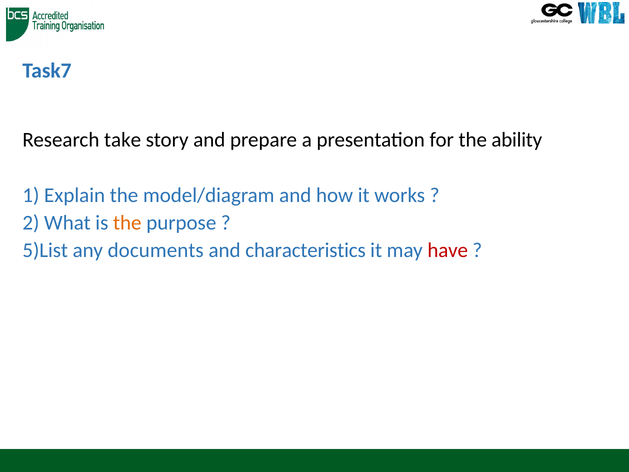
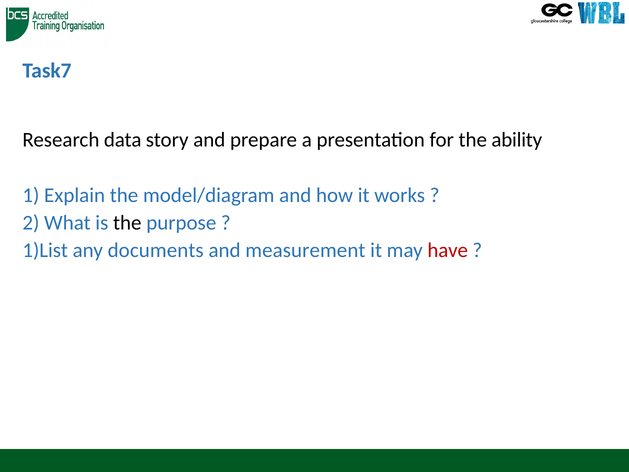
take: take -> data (123, 140)
the colour: orange -> black (127, 223)
5)List: 5)List -> 1)List (45, 250)
characteristics: characteristics -> measurement (305, 250)
